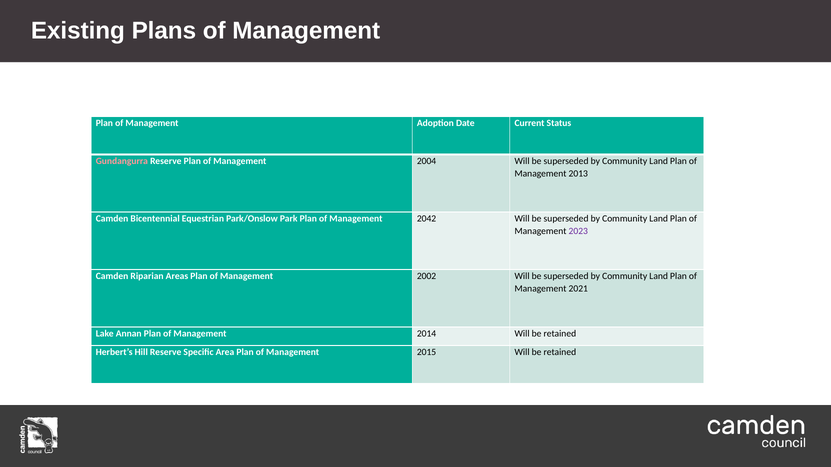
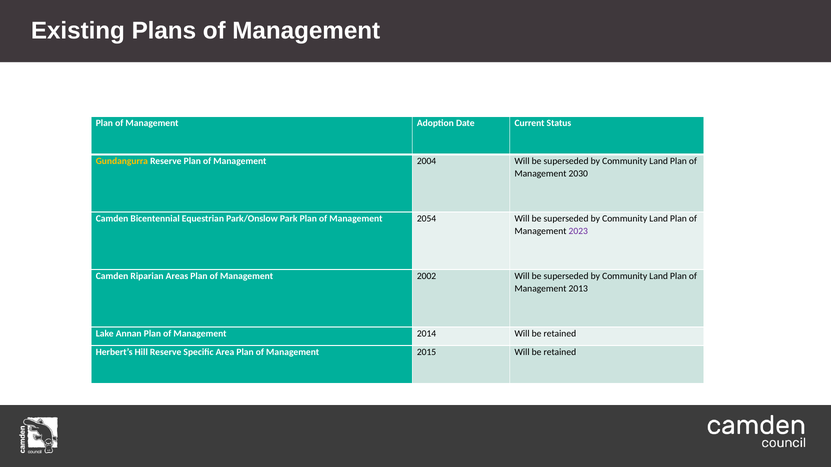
Gundangurra colour: pink -> yellow (122, 161)
2013: 2013 -> 2030 (578, 174)
2042: 2042 -> 2054 (427, 219)
2021: 2021 -> 2013 (578, 289)
